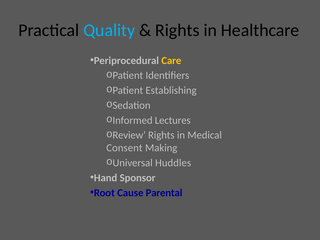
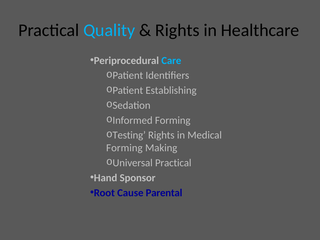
Care colour: yellow -> light blue (171, 61)
Informed Lectures: Lectures -> Forming (173, 120)
Review: Review -> Testing (129, 135)
Consent: Consent -> Forming (124, 148)
Universal Huddles: Huddles -> Practical (173, 163)
